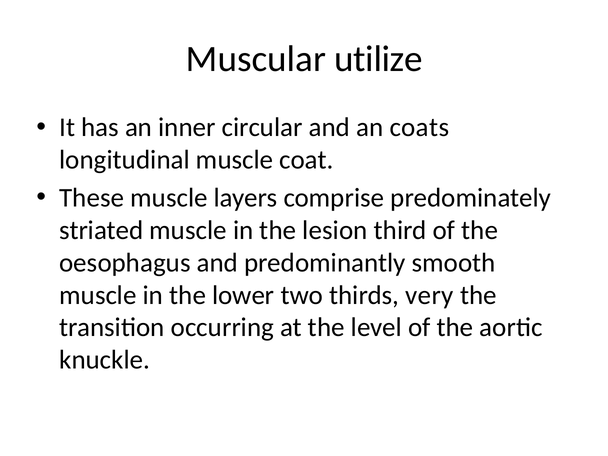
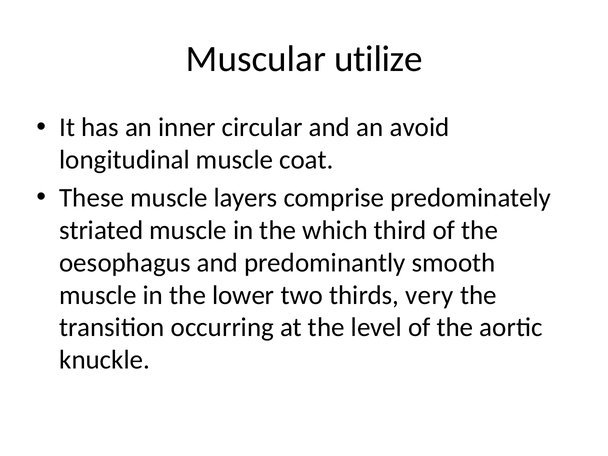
coats: coats -> avoid (420, 128)
lesion: lesion -> which (335, 230)
